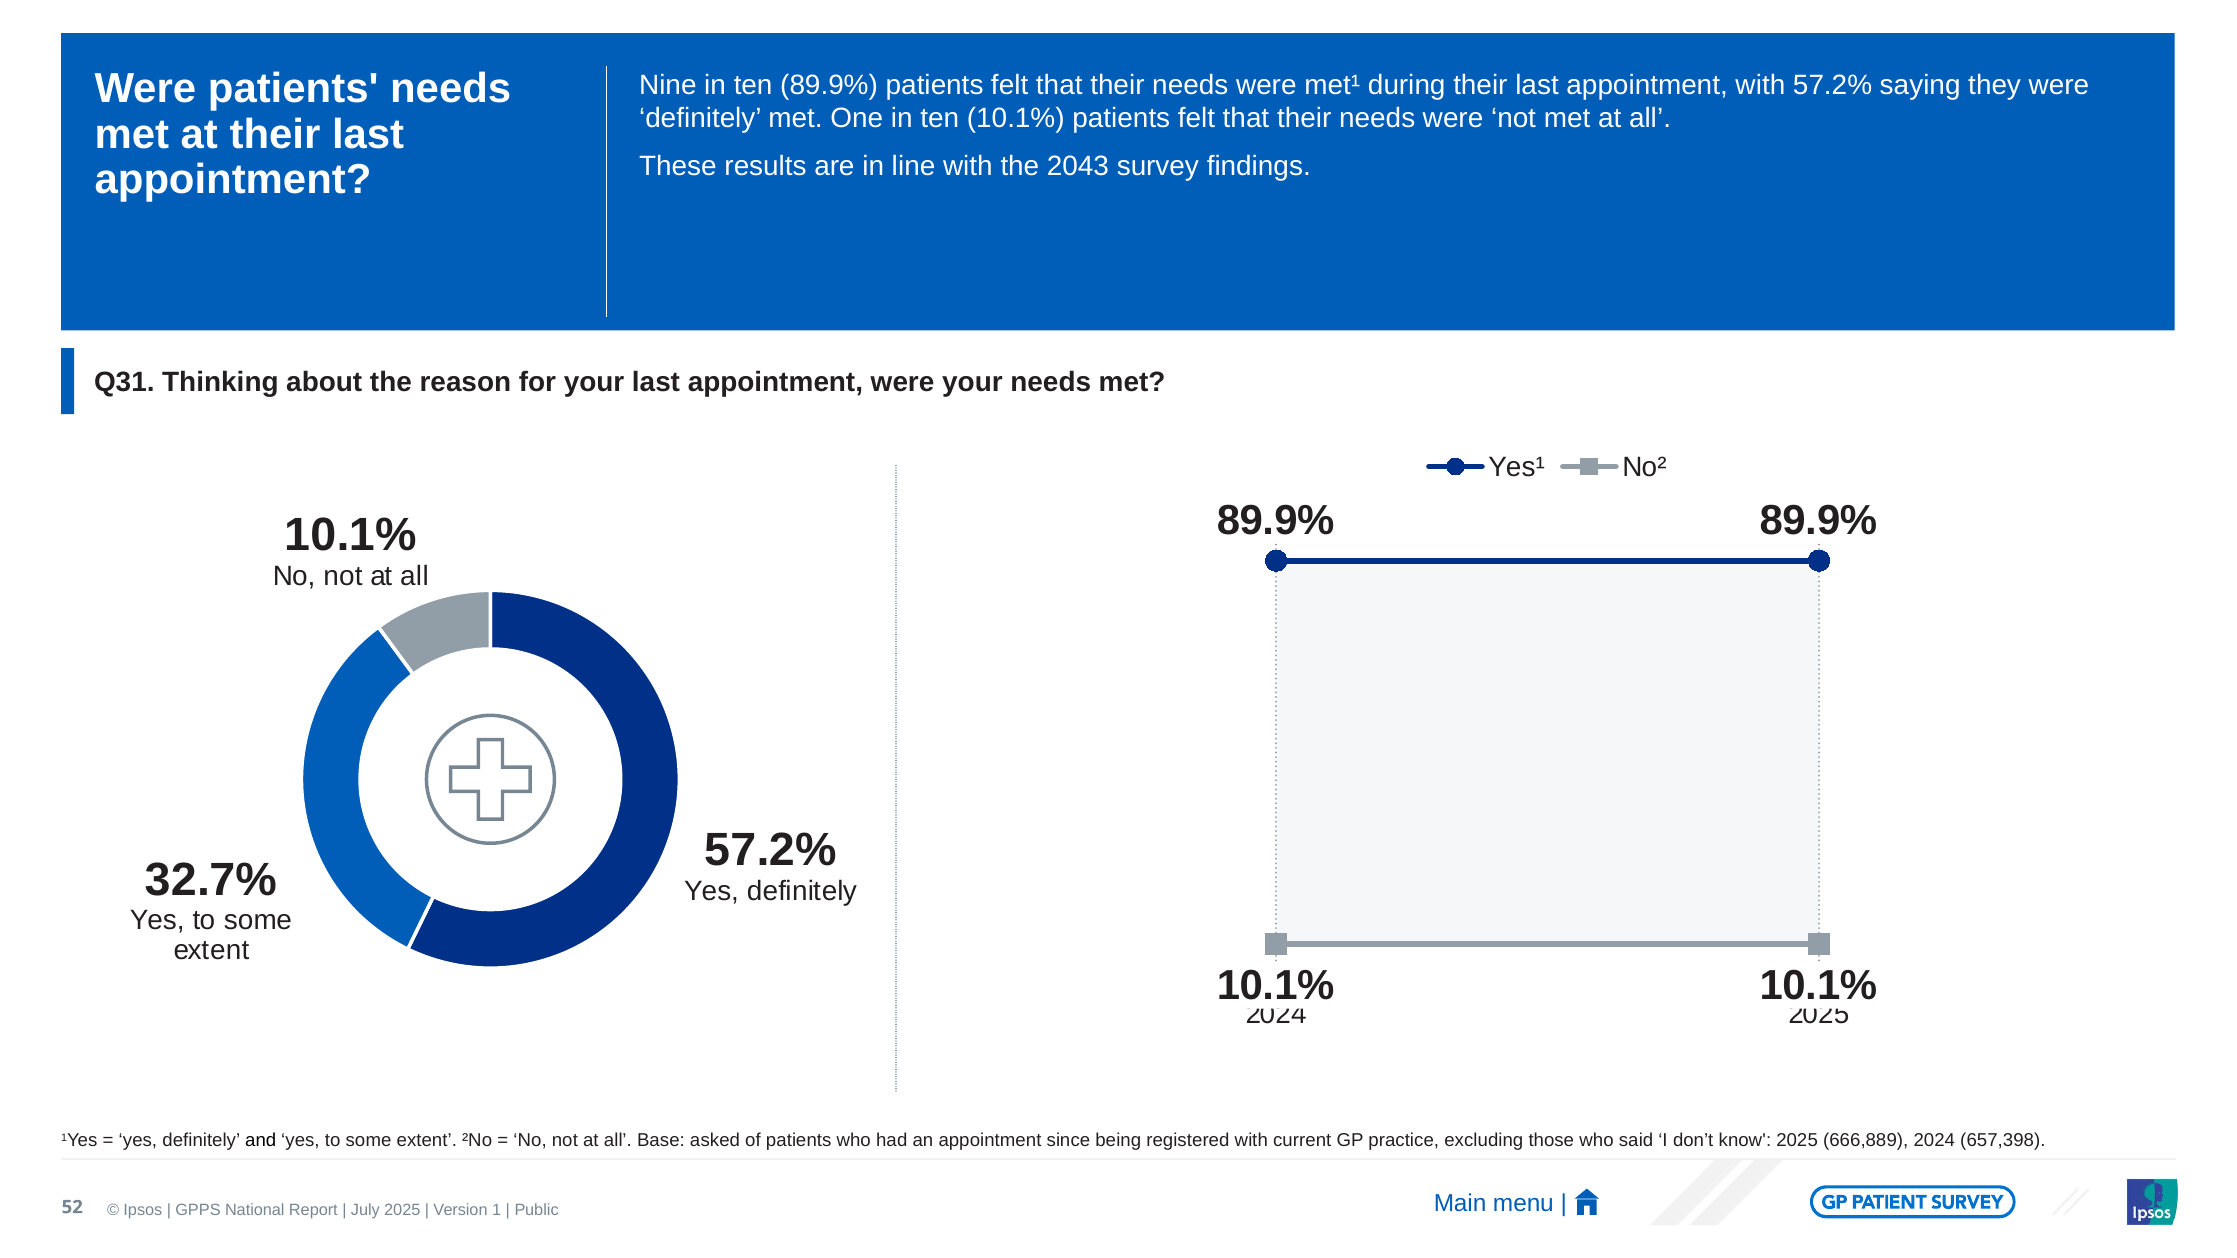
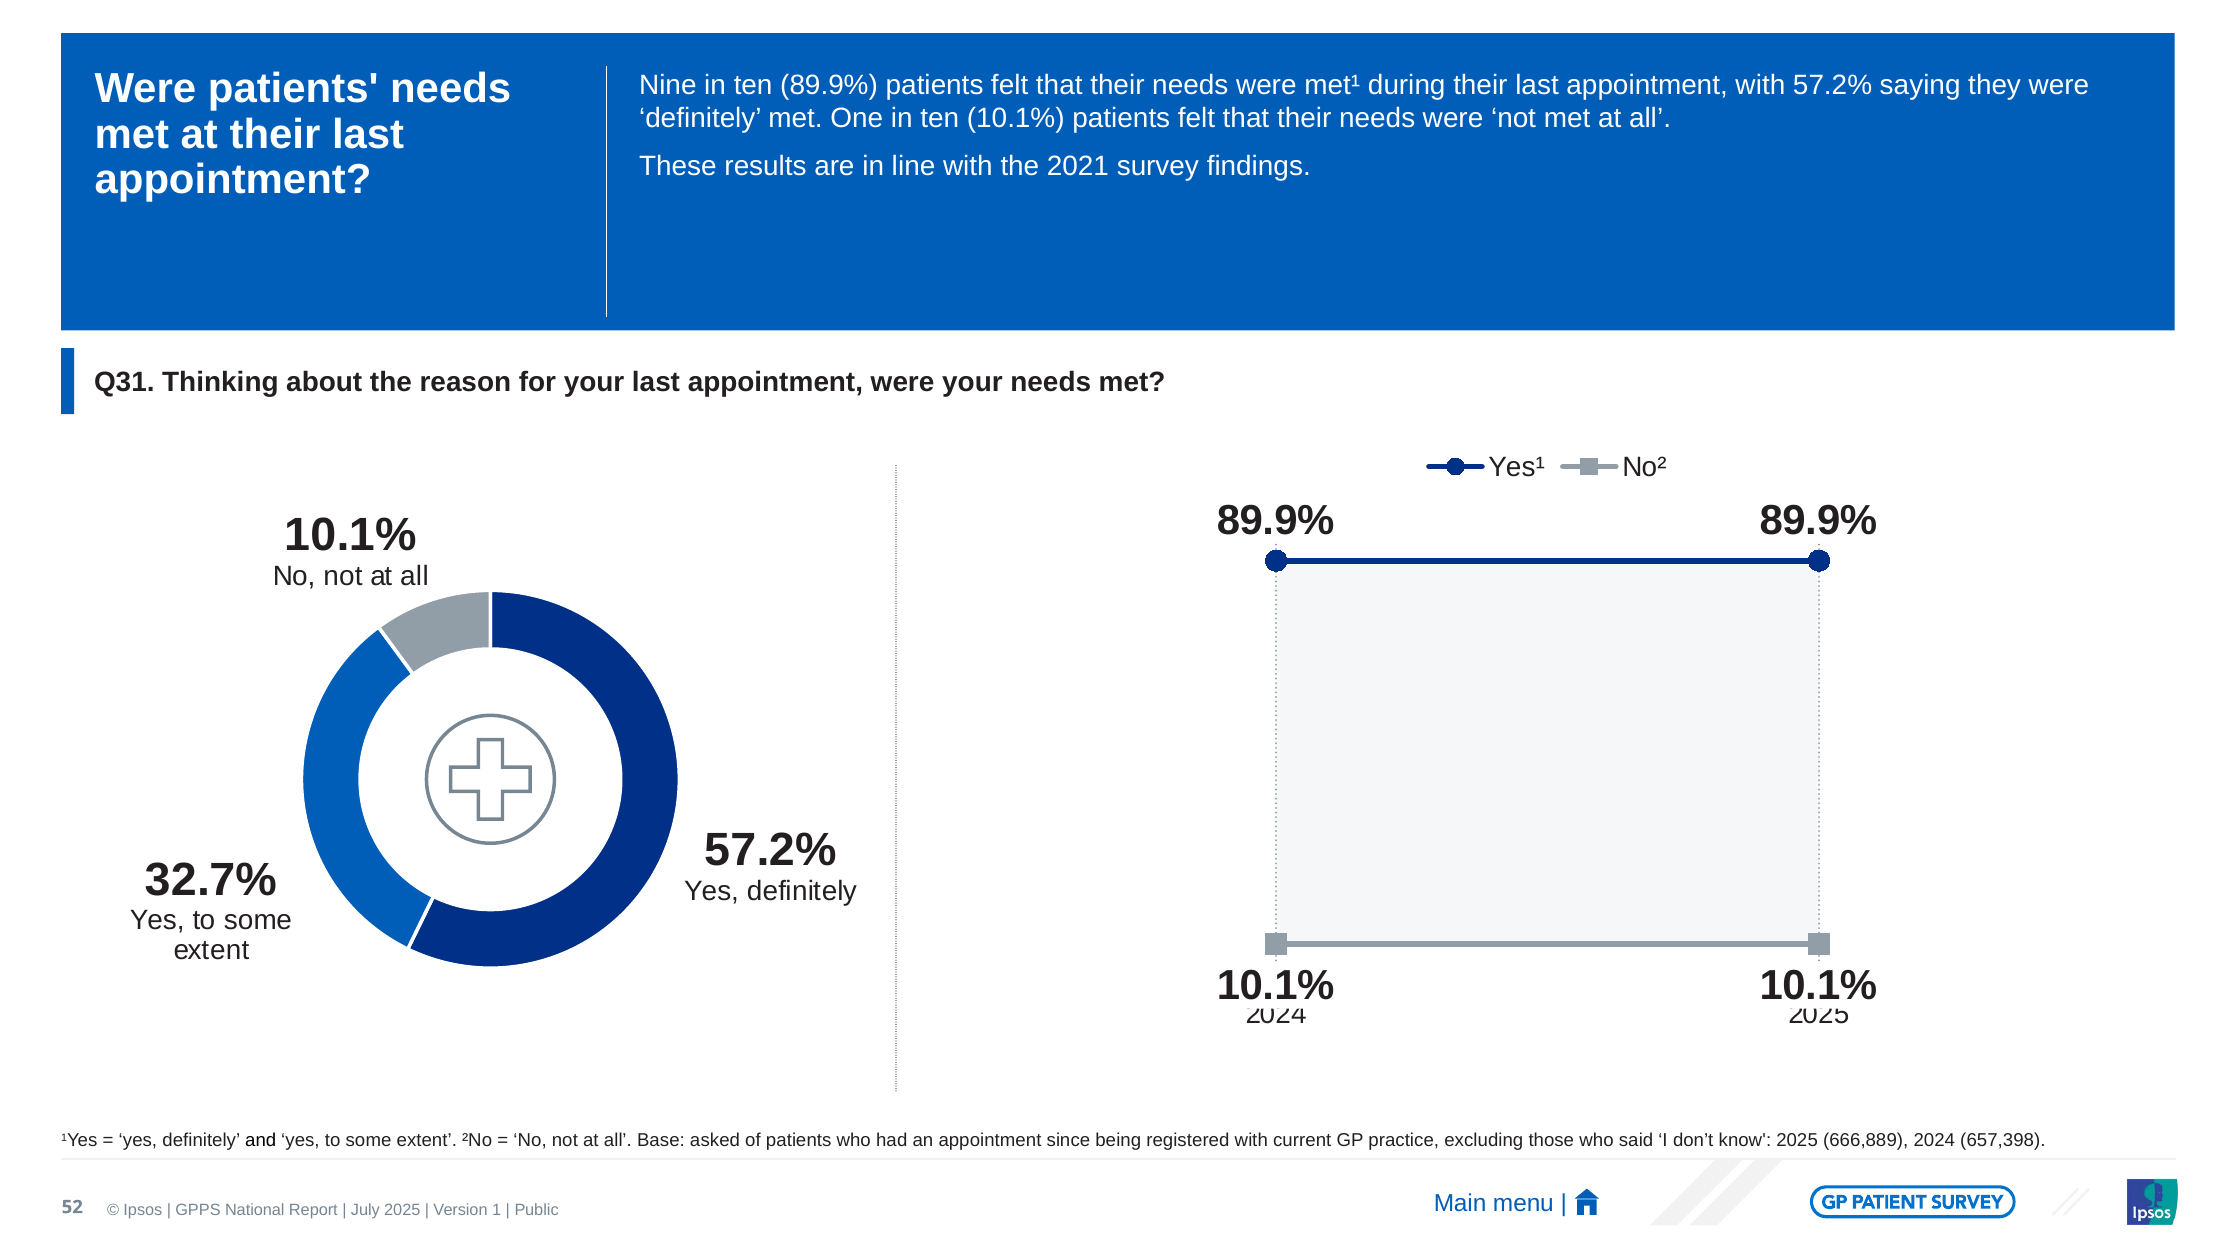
2043: 2043 -> 2021 (1078, 166)
